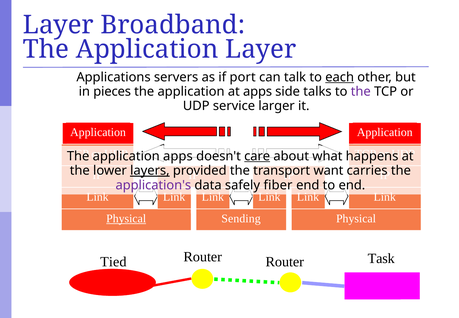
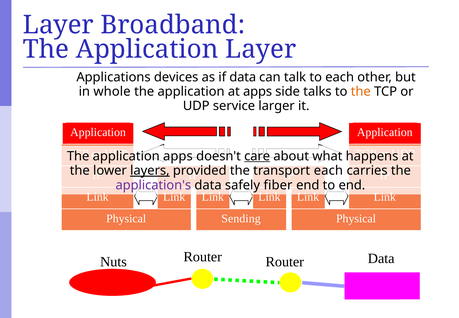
servers: servers -> devices (176, 77)
if port: port -> data (243, 77)
each underline: present -> none (340, 77)
pieces: pieces -> whole (112, 92)
the colour: purple -> orange (361, 92)
want: want -> each (328, 171)
Physical underline: present -> none (126, 218)
Tied: Tied -> Nuts (113, 262)
Router Task: Task -> Data (381, 258)
